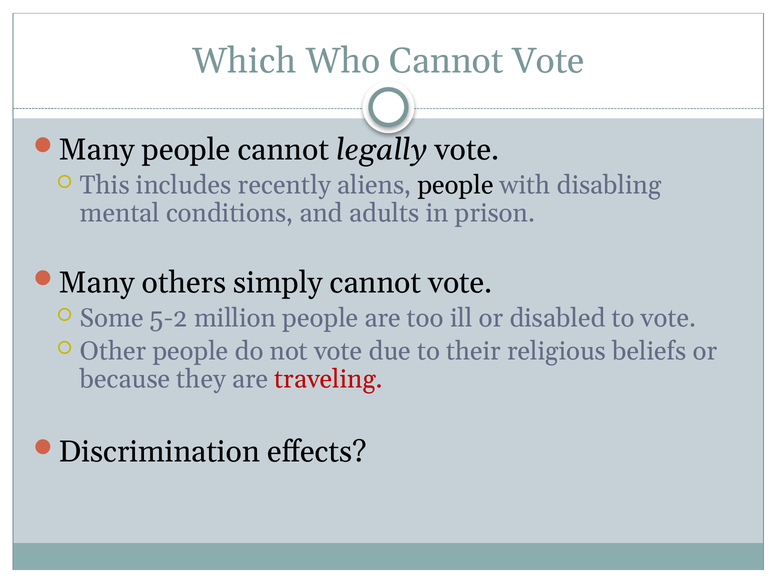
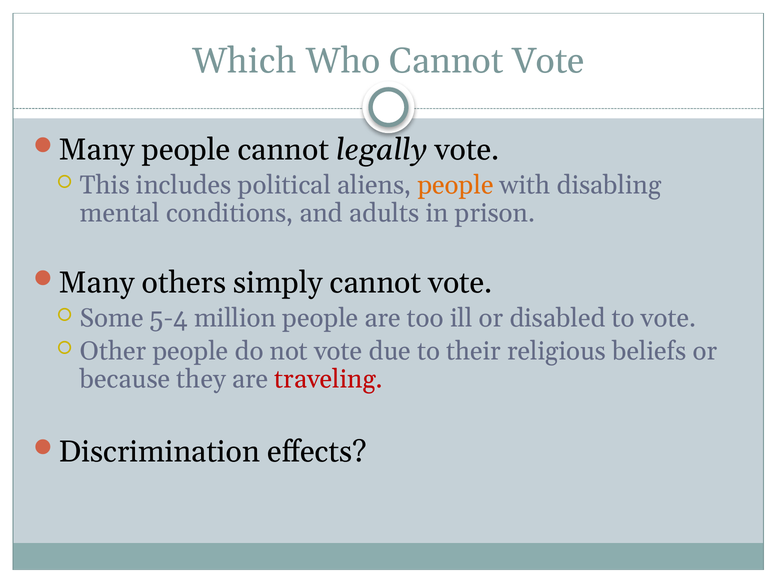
recently: recently -> political (284, 185)
people colour: black -> orange (456, 185)
5-2: 5-2 -> 5-4 (169, 318)
